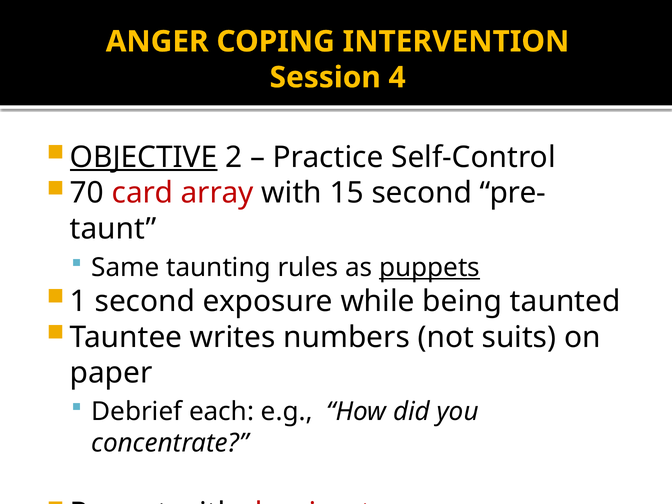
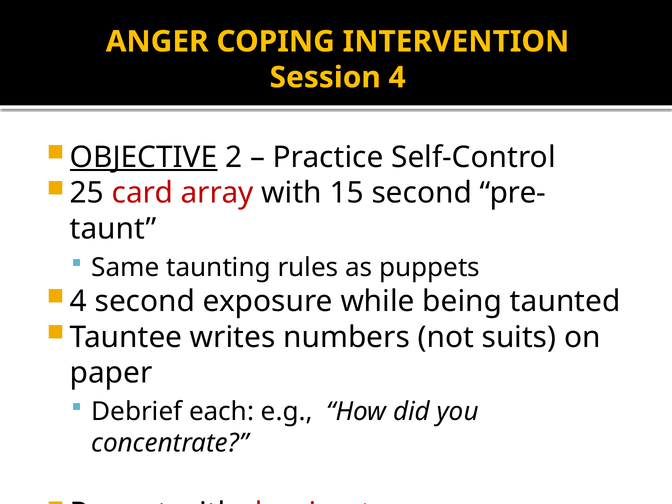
70: 70 -> 25 (87, 193)
puppets underline: present -> none (430, 267)
1: 1 -> 4 (78, 301)
